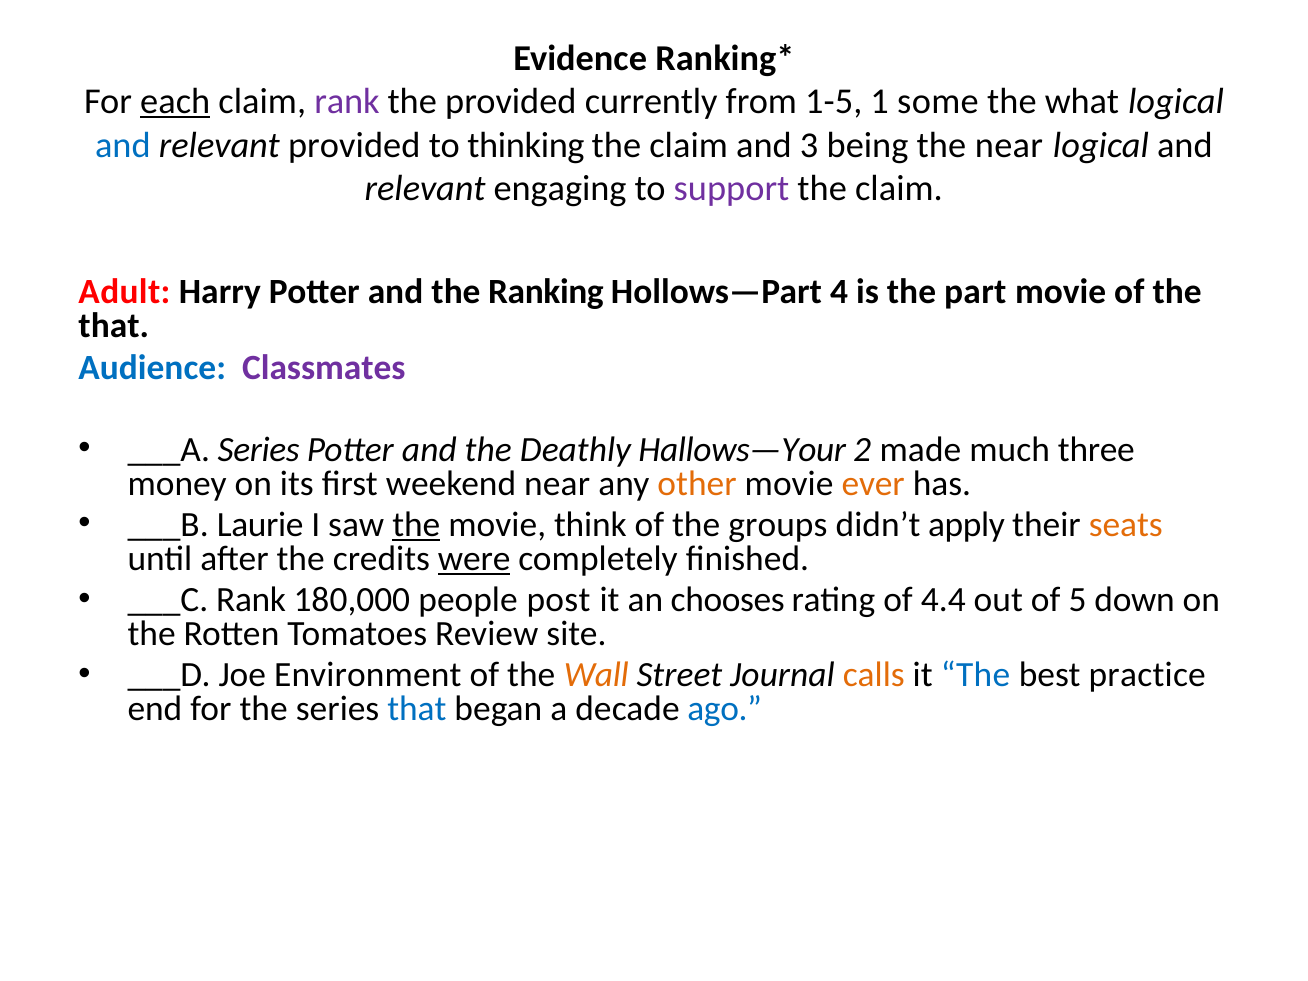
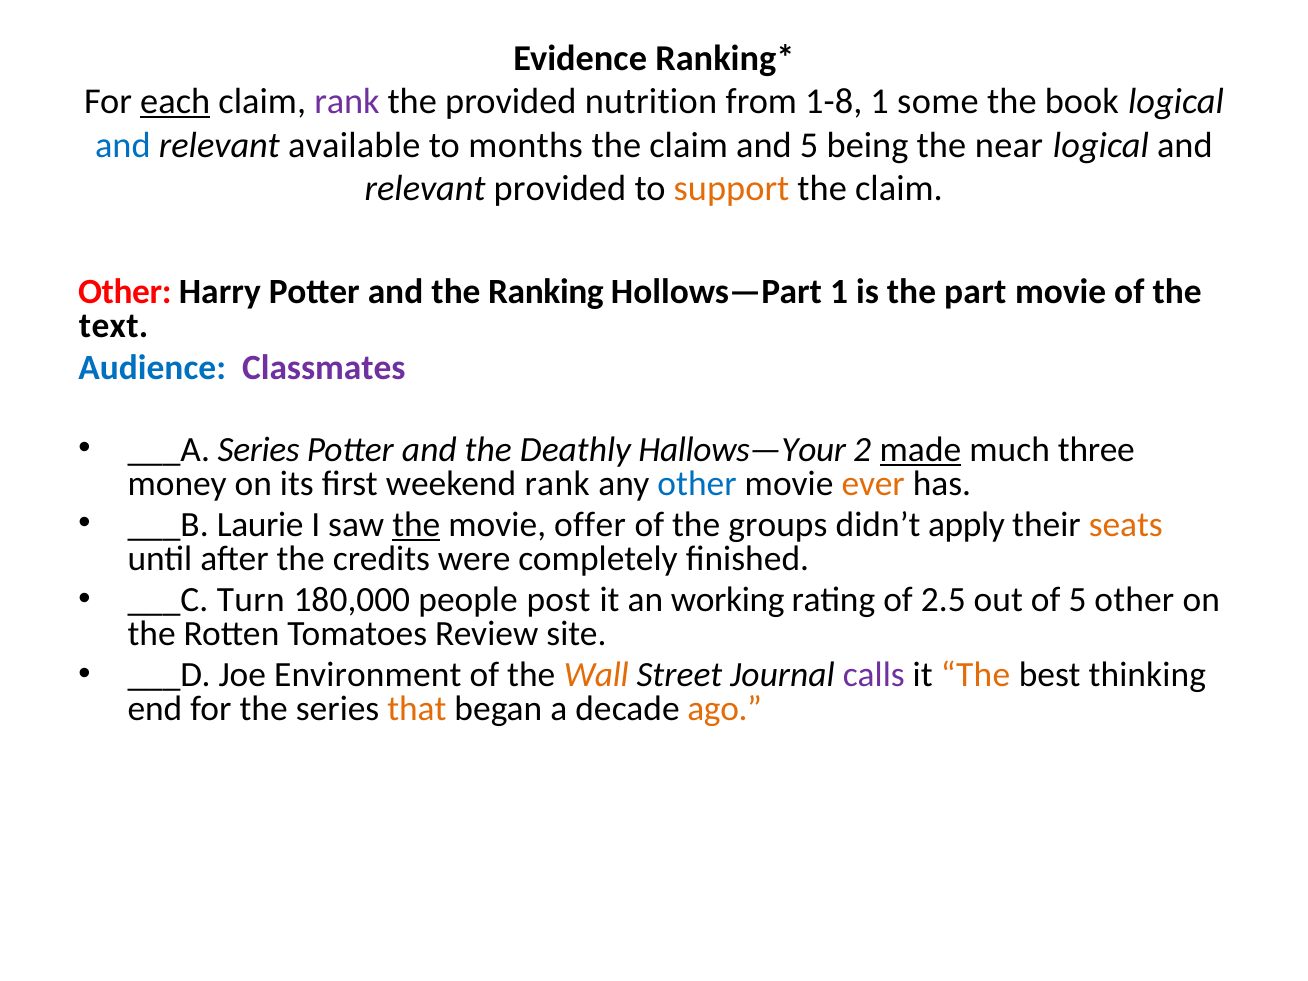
currently: currently -> nutrition (651, 102)
1-5: 1-5 -> 1-8 (834, 102)
what: what -> book (1082, 102)
relevant provided: provided -> available (354, 145)
thinking: thinking -> months (526, 145)
and 3: 3 -> 5 (809, 145)
relevant engaging: engaging -> provided (560, 189)
support colour: purple -> orange (732, 189)
Adult: Adult -> Other (125, 292)
Hollows—Part 4: 4 -> 1 (839, 292)
that: that -> text (114, 326)
made underline: none -> present (920, 450)
weekend near: near -> rank (557, 484)
other colour: orange -> blue (697, 484)
think: think -> offer (590, 525)
were underline: present -> none (474, 559)
___C Rank: Rank -> Turn (251, 600)
chooses: chooses -> working (728, 600)
4.4: 4.4 -> 2.5 (943, 600)
5 down: down -> other (1134, 600)
calls colour: orange -> purple (874, 675)
The colour: blue -> orange (976, 675)
practice: practice -> thinking (1147, 675)
that colour: blue -> orange (417, 709)
ago colour: blue -> orange (725, 709)
